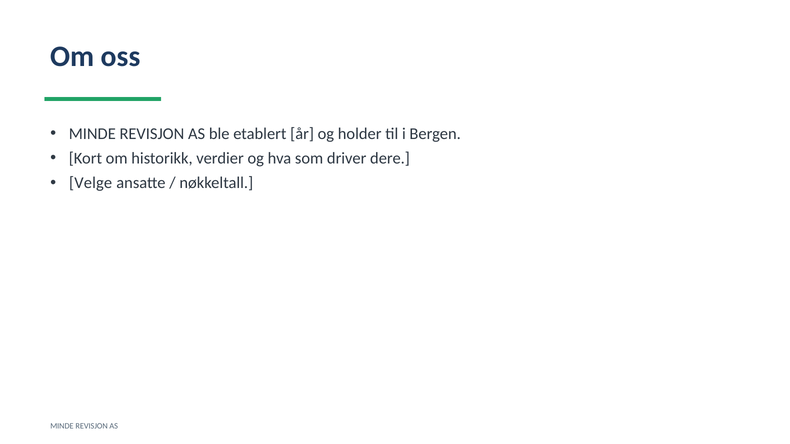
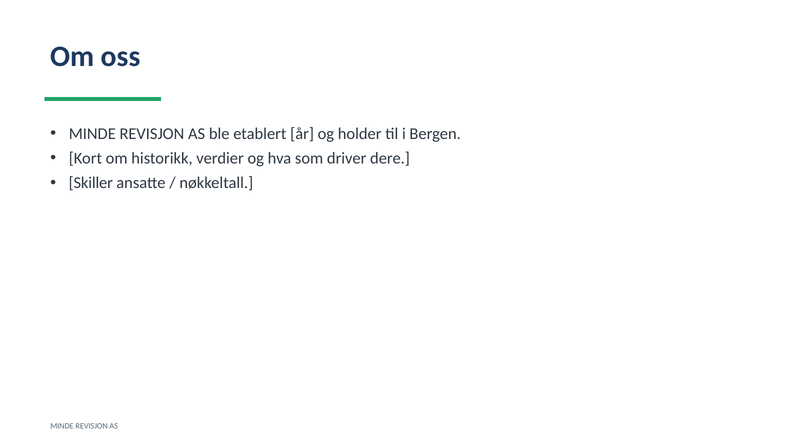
Velge: Velge -> Skiller (91, 183)
